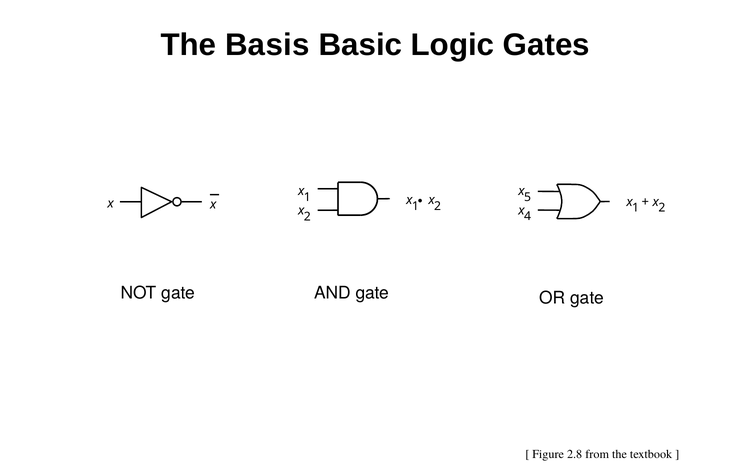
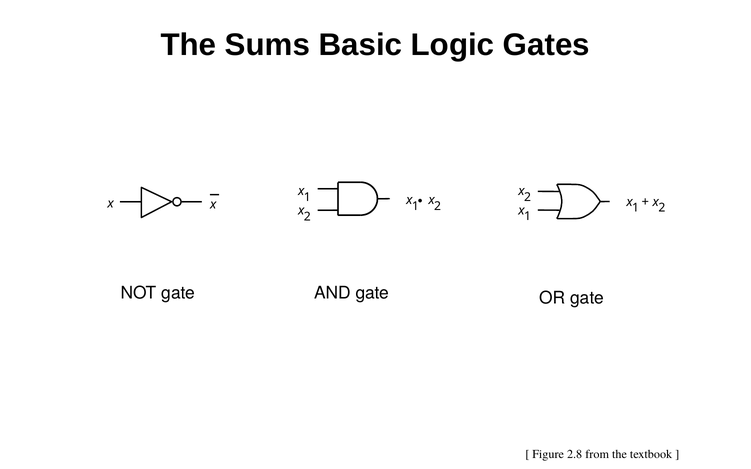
Basis: Basis -> Sums (268, 45)
5: 5 -> 2 (528, 197)
4: 4 -> 1 (528, 217)
